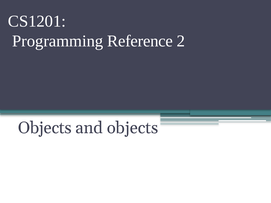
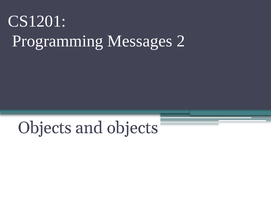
Reference: Reference -> Messages (140, 41)
